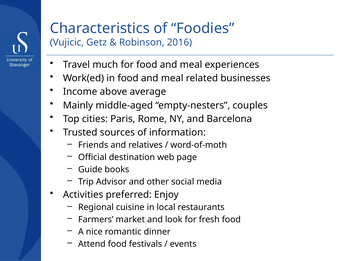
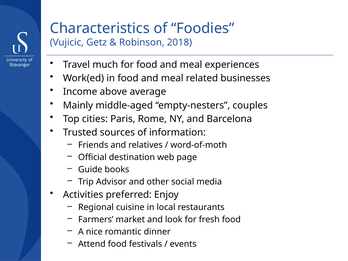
2016: 2016 -> 2018 (179, 42)
